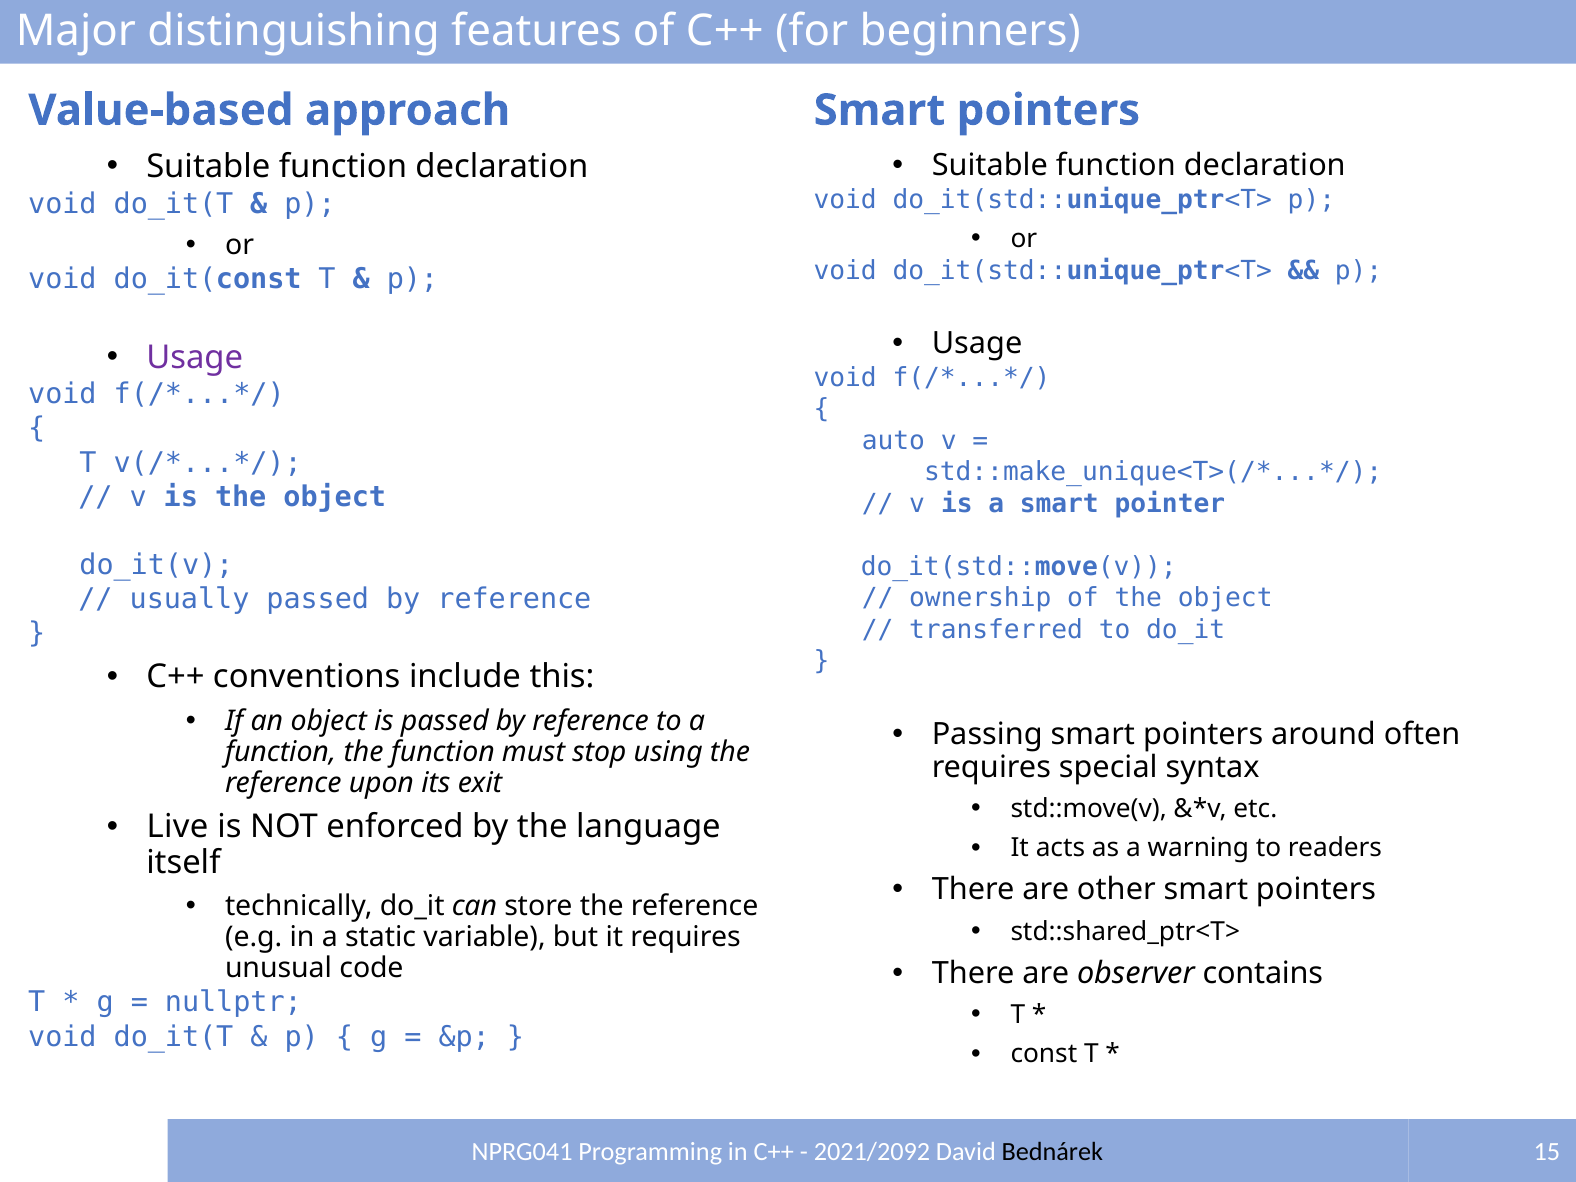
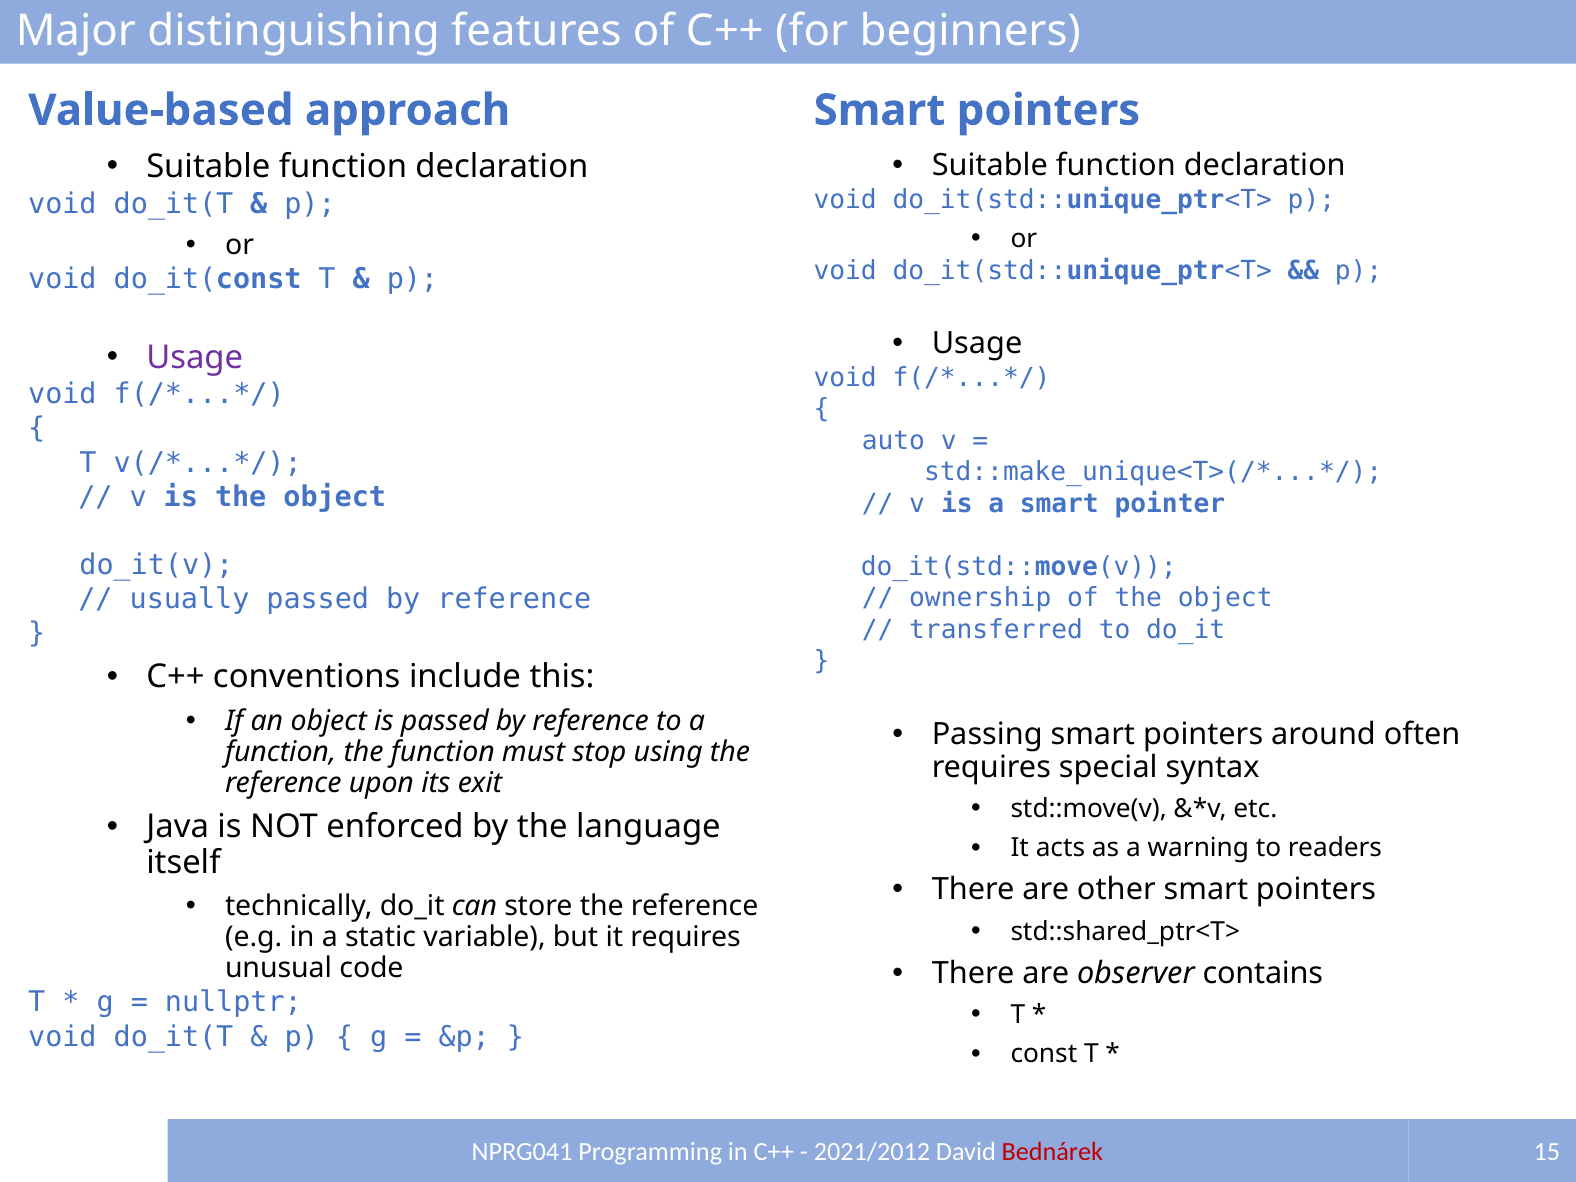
Live: Live -> Java (178, 827)
2021/2092: 2021/2092 -> 2021/2012 (872, 1152)
Bednárek colour: black -> red (1052, 1152)
